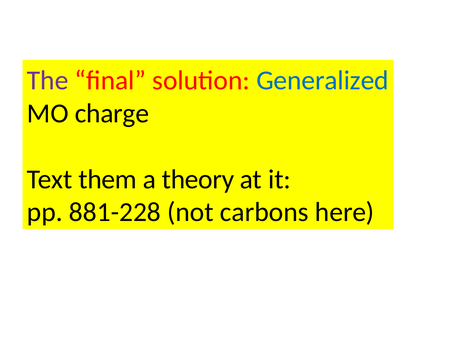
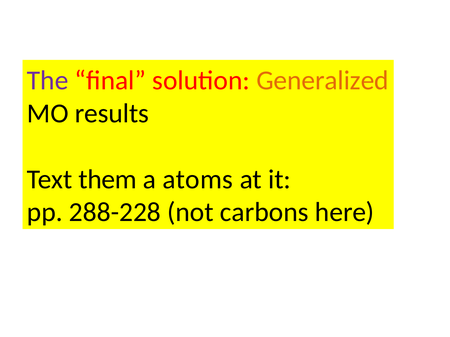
Generalized colour: blue -> orange (323, 81)
charge: charge -> results (112, 114)
theory: theory -> atoms (198, 180)
881-228: 881-228 -> 288-228 (115, 213)
